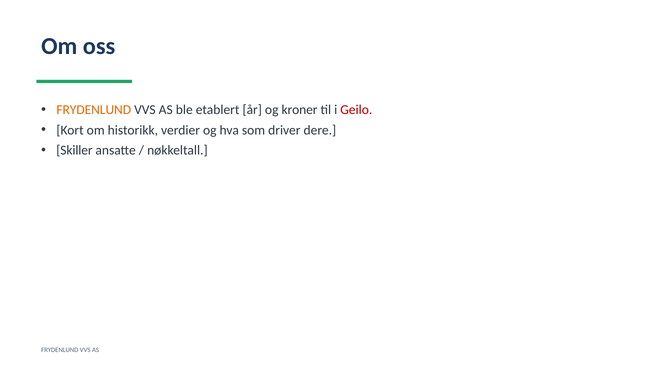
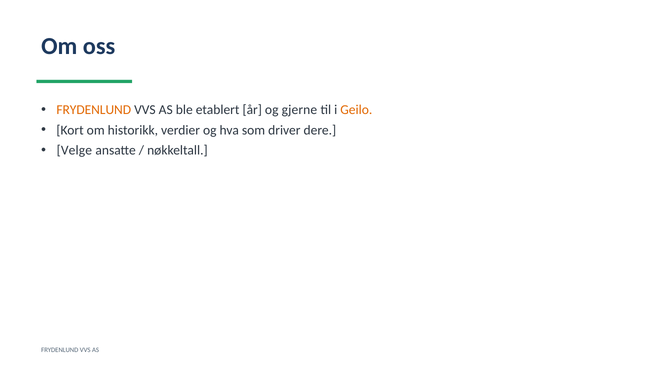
kroner: kroner -> gjerne (299, 110)
Geilo colour: red -> orange (356, 110)
Skiller: Skiller -> Velge (74, 150)
